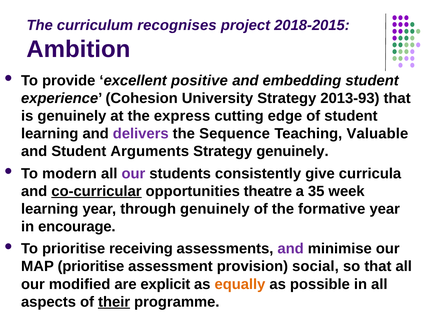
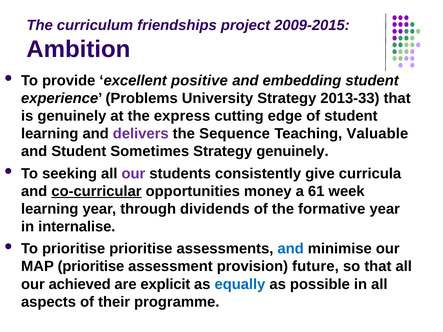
recognises: recognises -> friendships (177, 25)
2018-2015: 2018-2015 -> 2009-2015 (312, 25)
Cohesion: Cohesion -> Problems (142, 98)
2013-93: 2013-93 -> 2013-33 (350, 98)
Arguments: Arguments -> Sometimes (150, 151)
modern: modern -> seeking (70, 174)
theatre: theatre -> money (268, 191)
35: 35 -> 61 (316, 191)
through genuinely: genuinely -> dividends (215, 209)
encourage: encourage -> internalise (77, 227)
prioritise receiving: receiving -> prioritise (141, 249)
and colour: purple -> blue (291, 249)
social: social -> future (315, 267)
modified: modified -> achieved (80, 284)
equally colour: orange -> blue (240, 284)
their underline: present -> none (114, 302)
